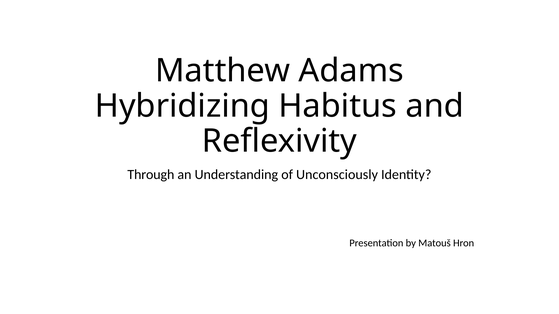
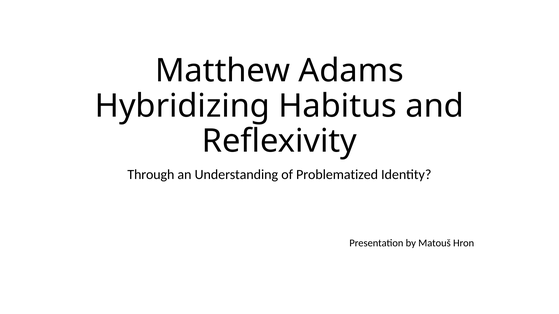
Unconsciously: Unconsciously -> Problematized (337, 175)
